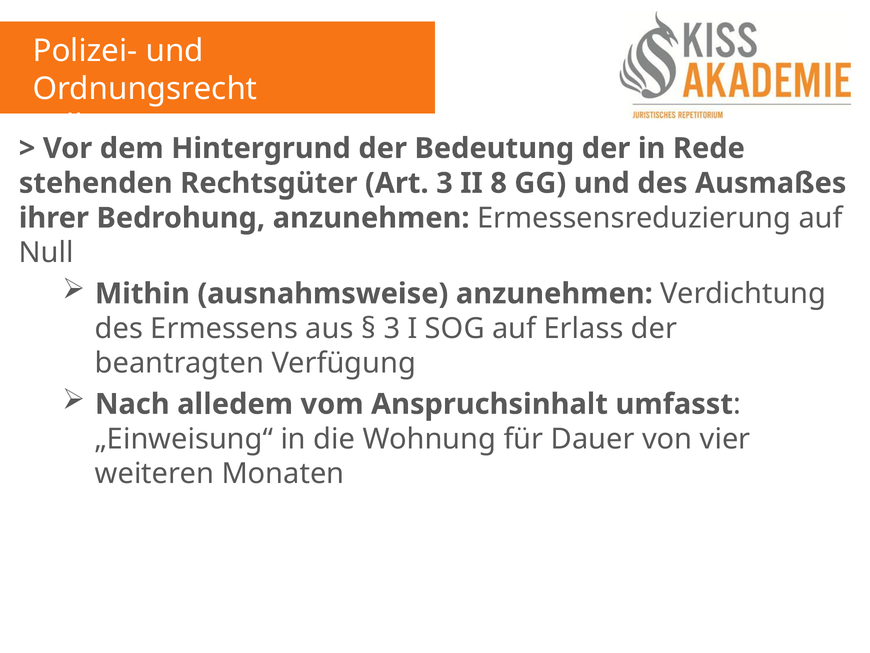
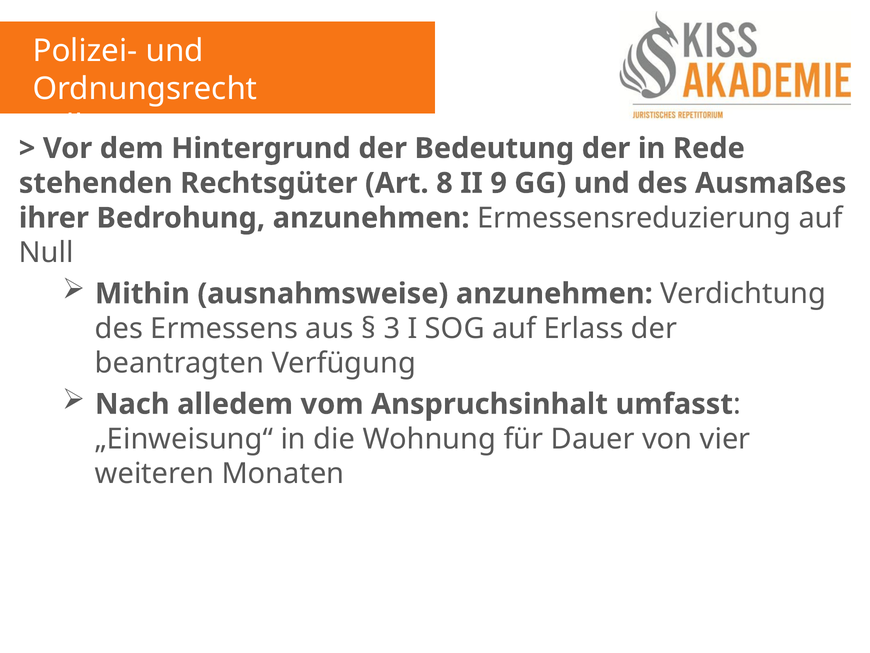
Art 3: 3 -> 8 (444, 183)
8: 8 -> 9 (499, 183)
